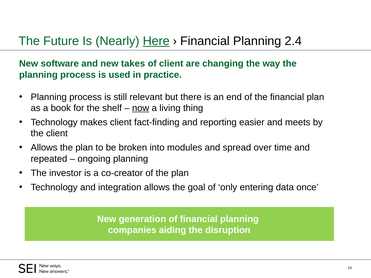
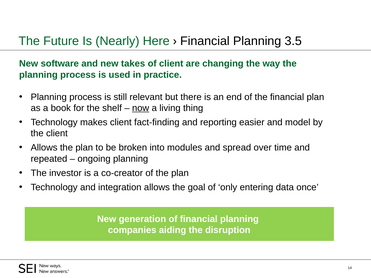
Here underline: present -> none (156, 41)
2.4: 2.4 -> 3.5 (293, 41)
meets: meets -> model (298, 122)
